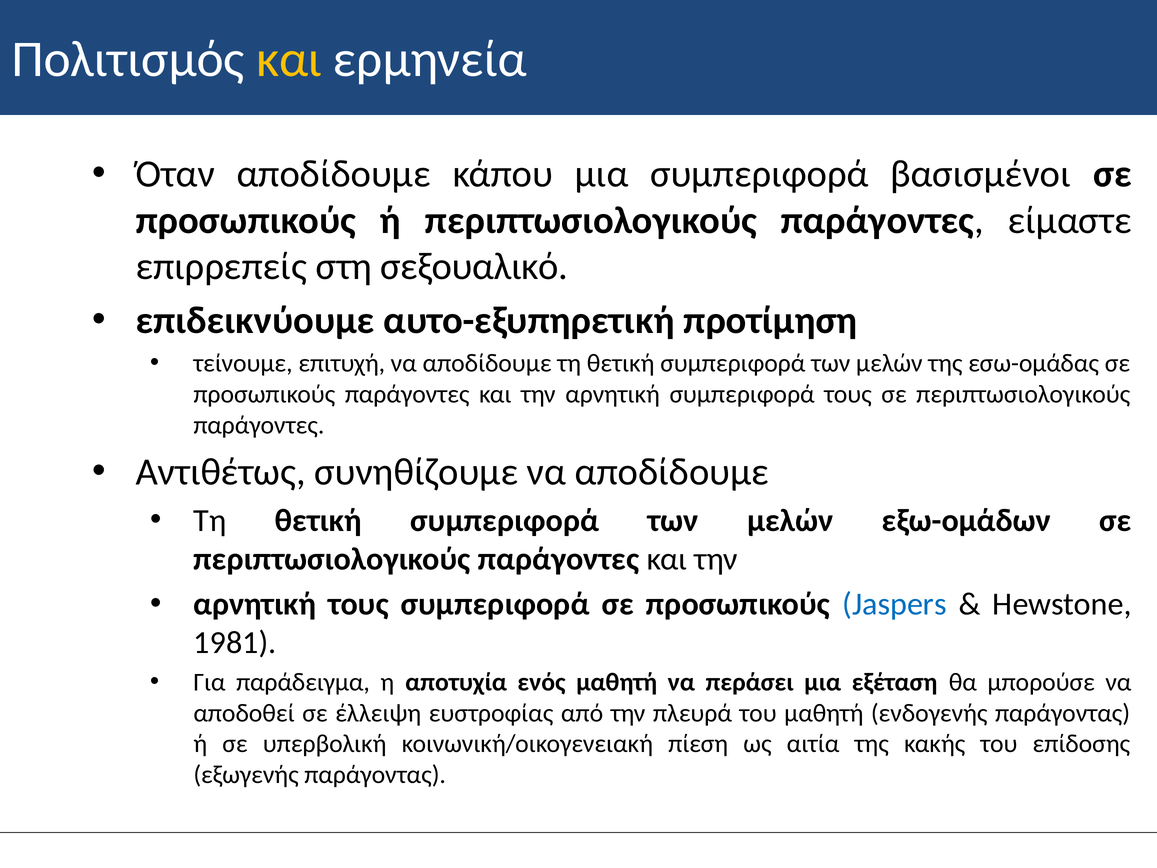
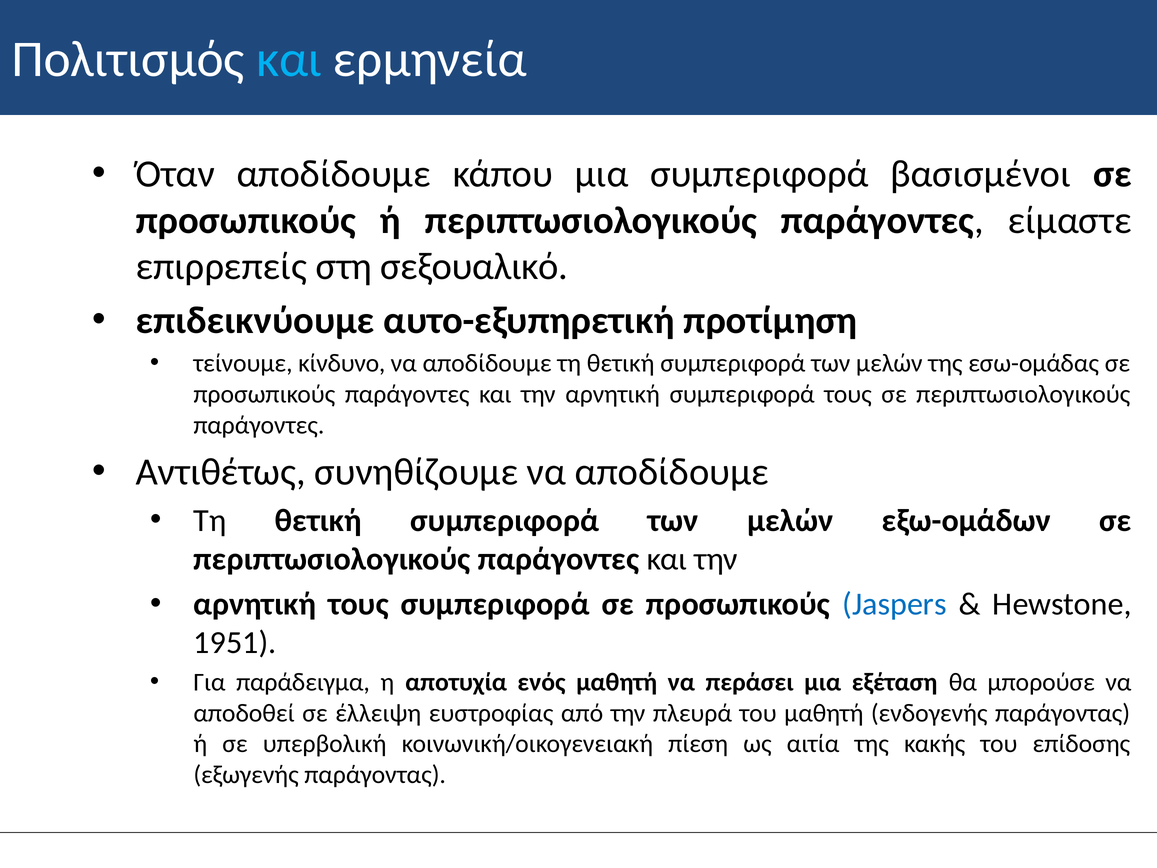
και colour: yellow -> light blue (289, 59)
επιτυχή: επιτυχή -> κίνδυνο (342, 363)
1981: 1981 -> 1951 (235, 643)
